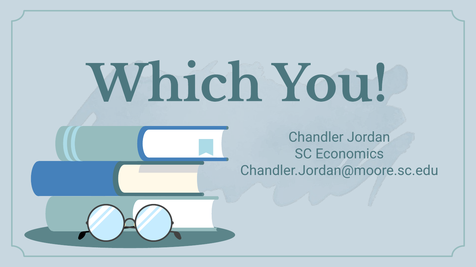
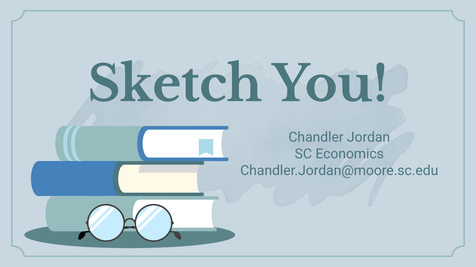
Which: Which -> Sketch (175, 85)
